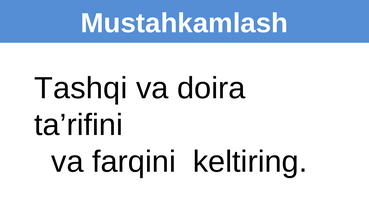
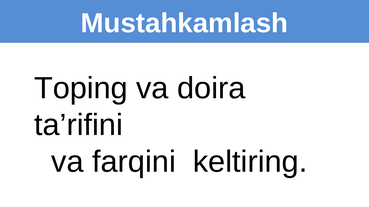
Tashqi: Tashqi -> Toping (81, 88)
